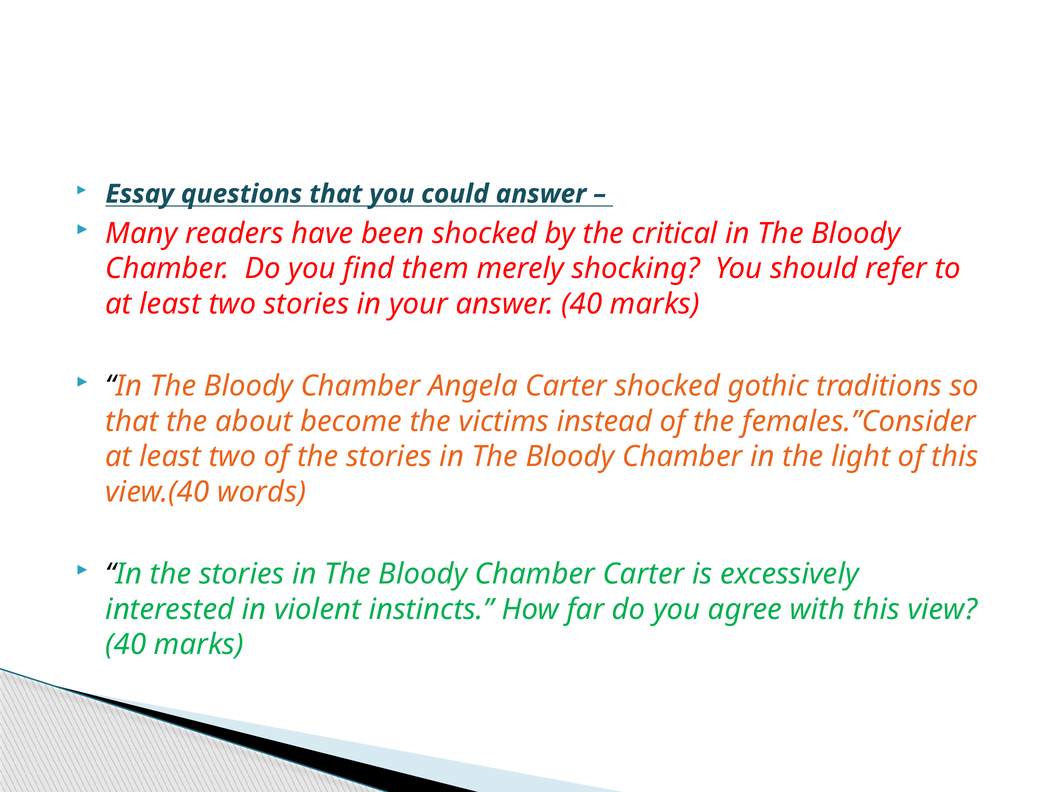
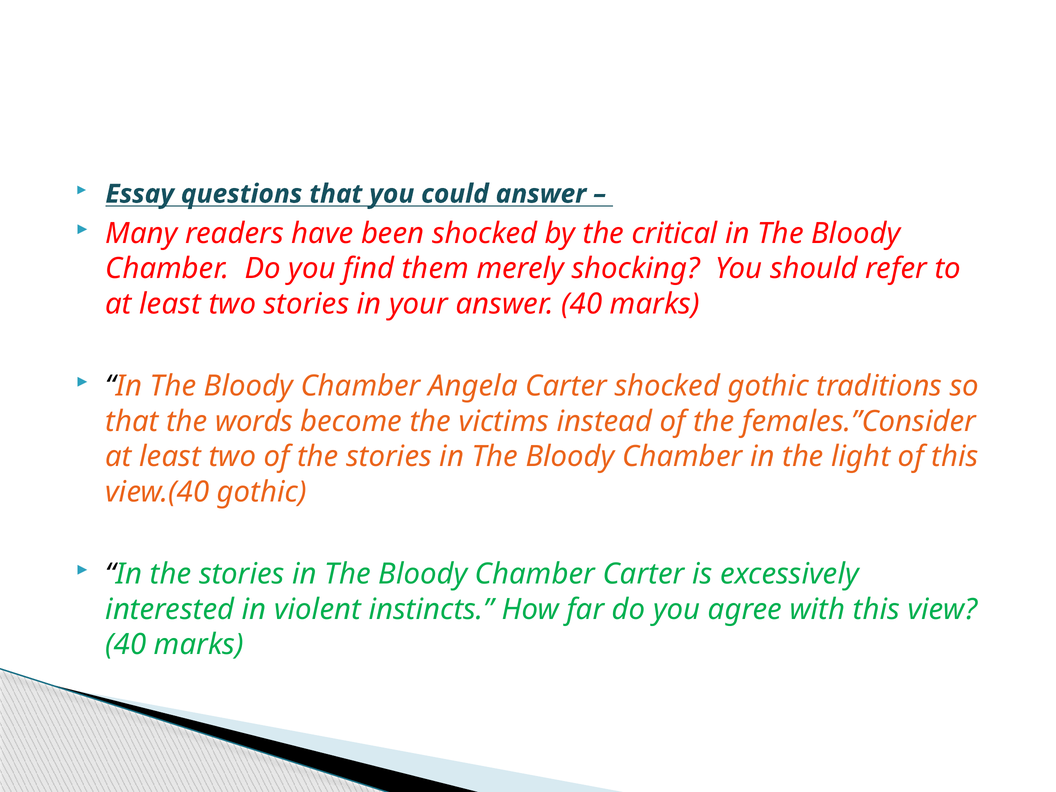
about: about -> words (254, 422)
view.(40 words: words -> gothic (262, 492)
